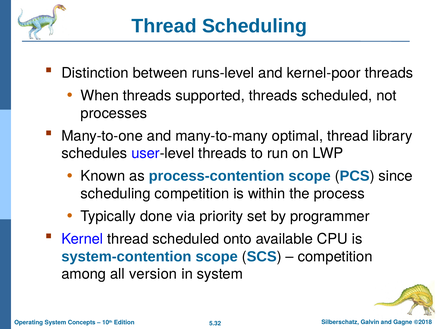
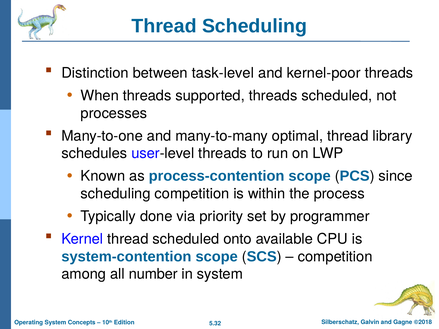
runs-level: runs-level -> task-level (223, 73)
version: version -> number (153, 274)
